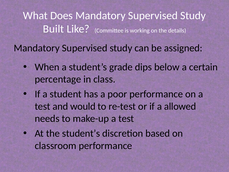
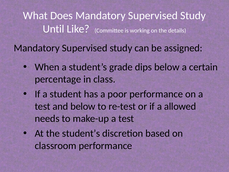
Built: Built -> Until (54, 29)
and would: would -> below (83, 106)
